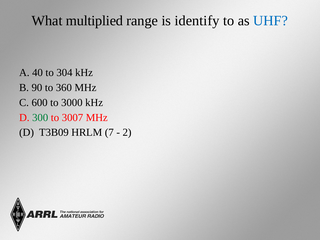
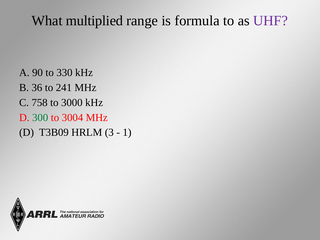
identify: identify -> formula (197, 21)
UHF colour: blue -> purple (271, 21)
40: 40 -> 90 (37, 73)
304: 304 -> 330 (64, 73)
90: 90 -> 36 (37, 88)
360: 360 -> 241 (64, 88)
600: 600 -> 758 (40, 103)
3007: 3007 -> 3004 (72, 118)
7: 7 -> 3 (109, 132)
2: 2 -> 1 (127, 132)
